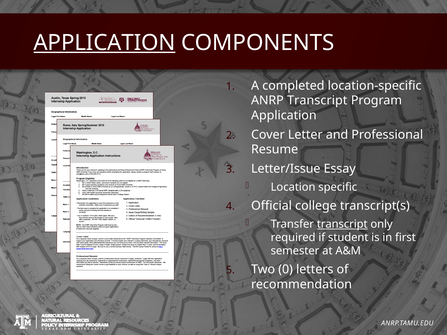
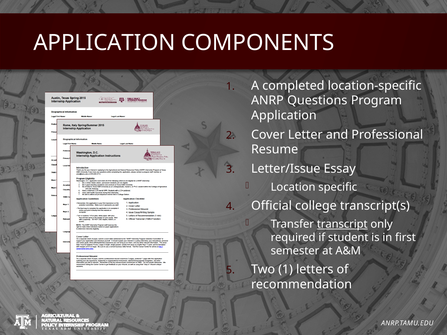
APPLICATION underline: present -> none (104, 43)
ANRP Transcript: Transcript -> Questions (317, 101)
Two 0: 0 -> 1 (286, 270)
